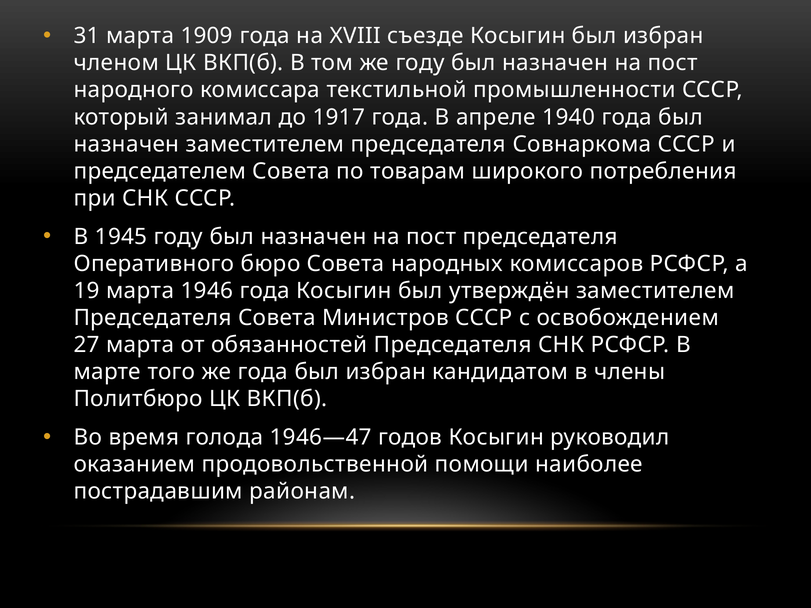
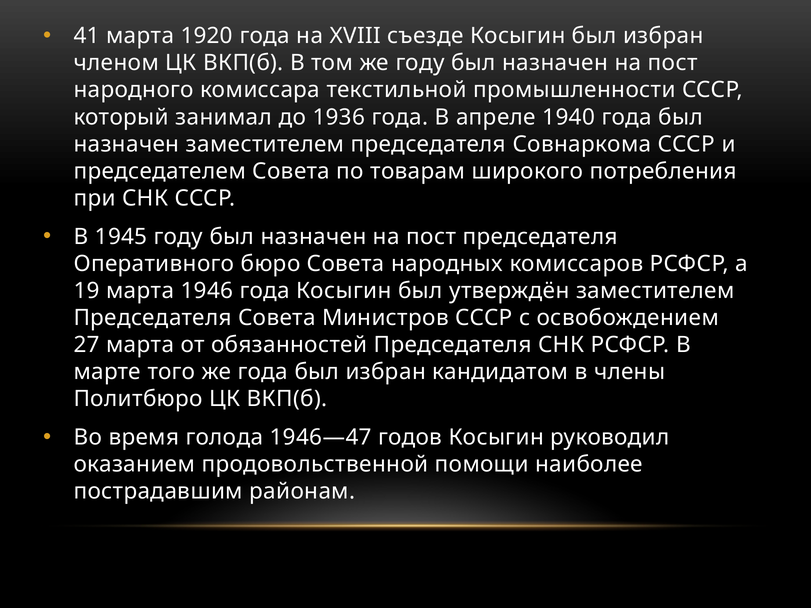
31: 31 -> 41 (87, 36)
1909: 1909 -> 1920 (207, 36)
1917: 1917 -> 1936 (339, 117)
